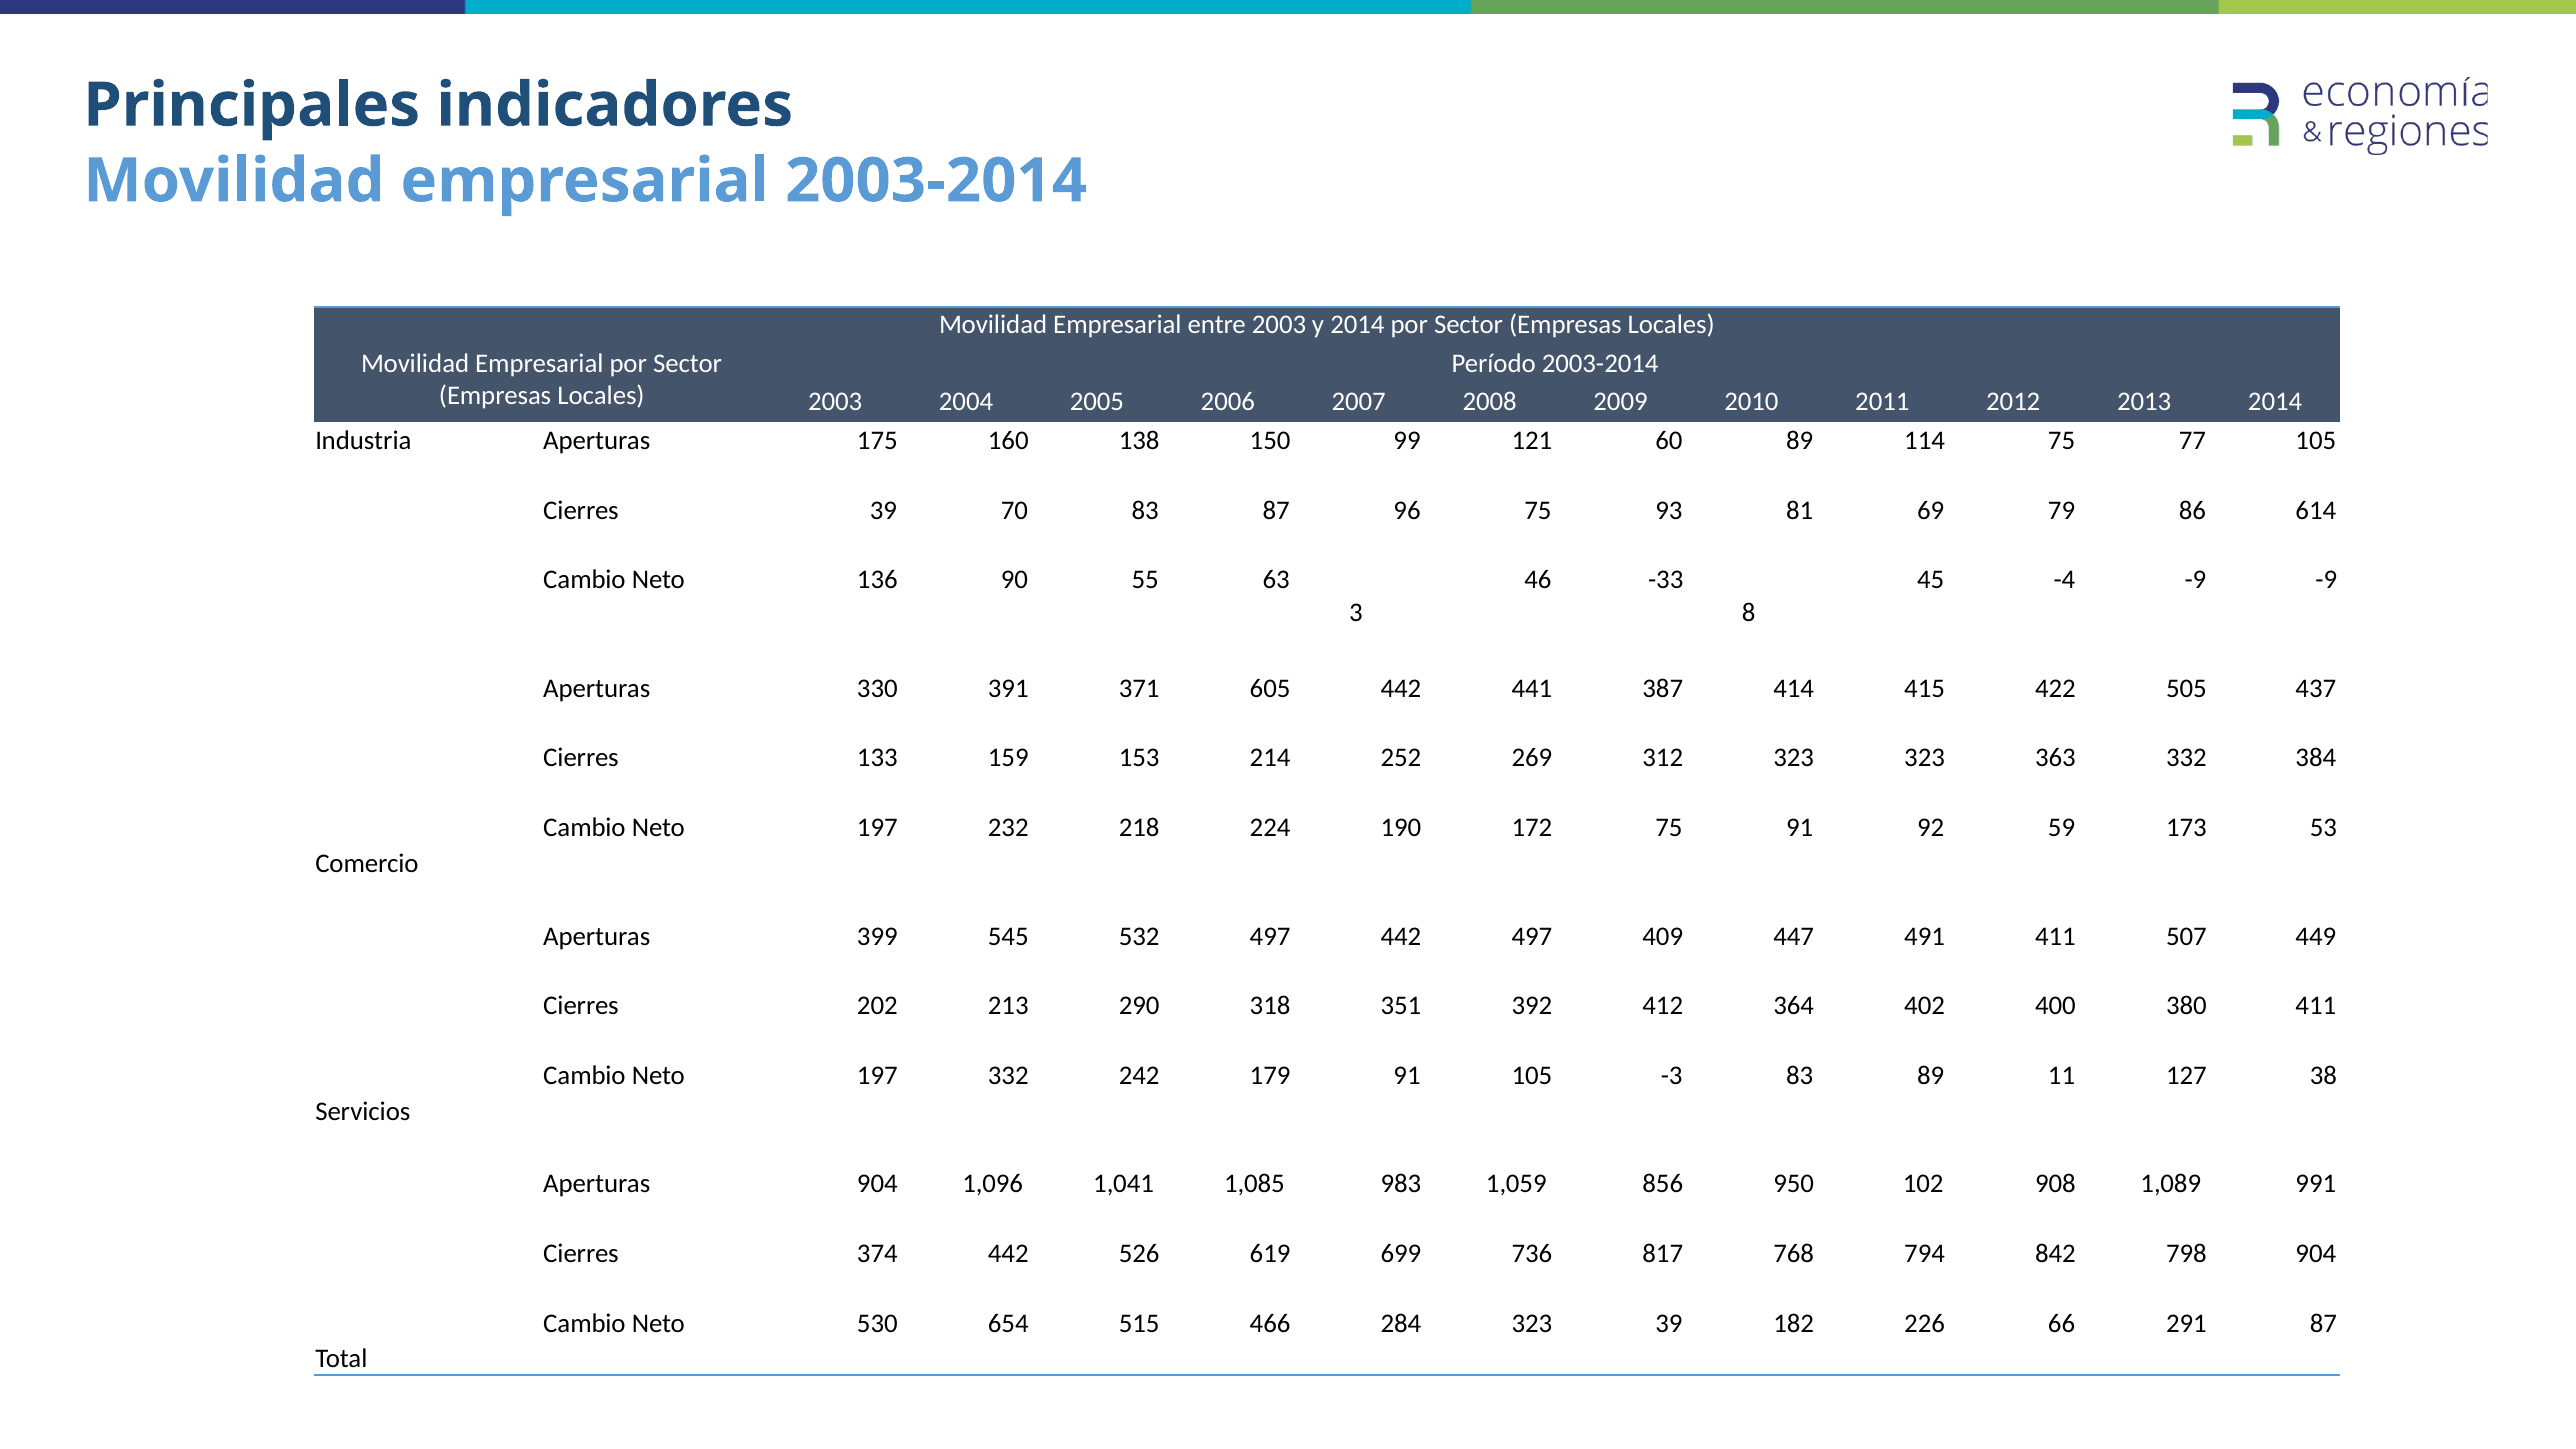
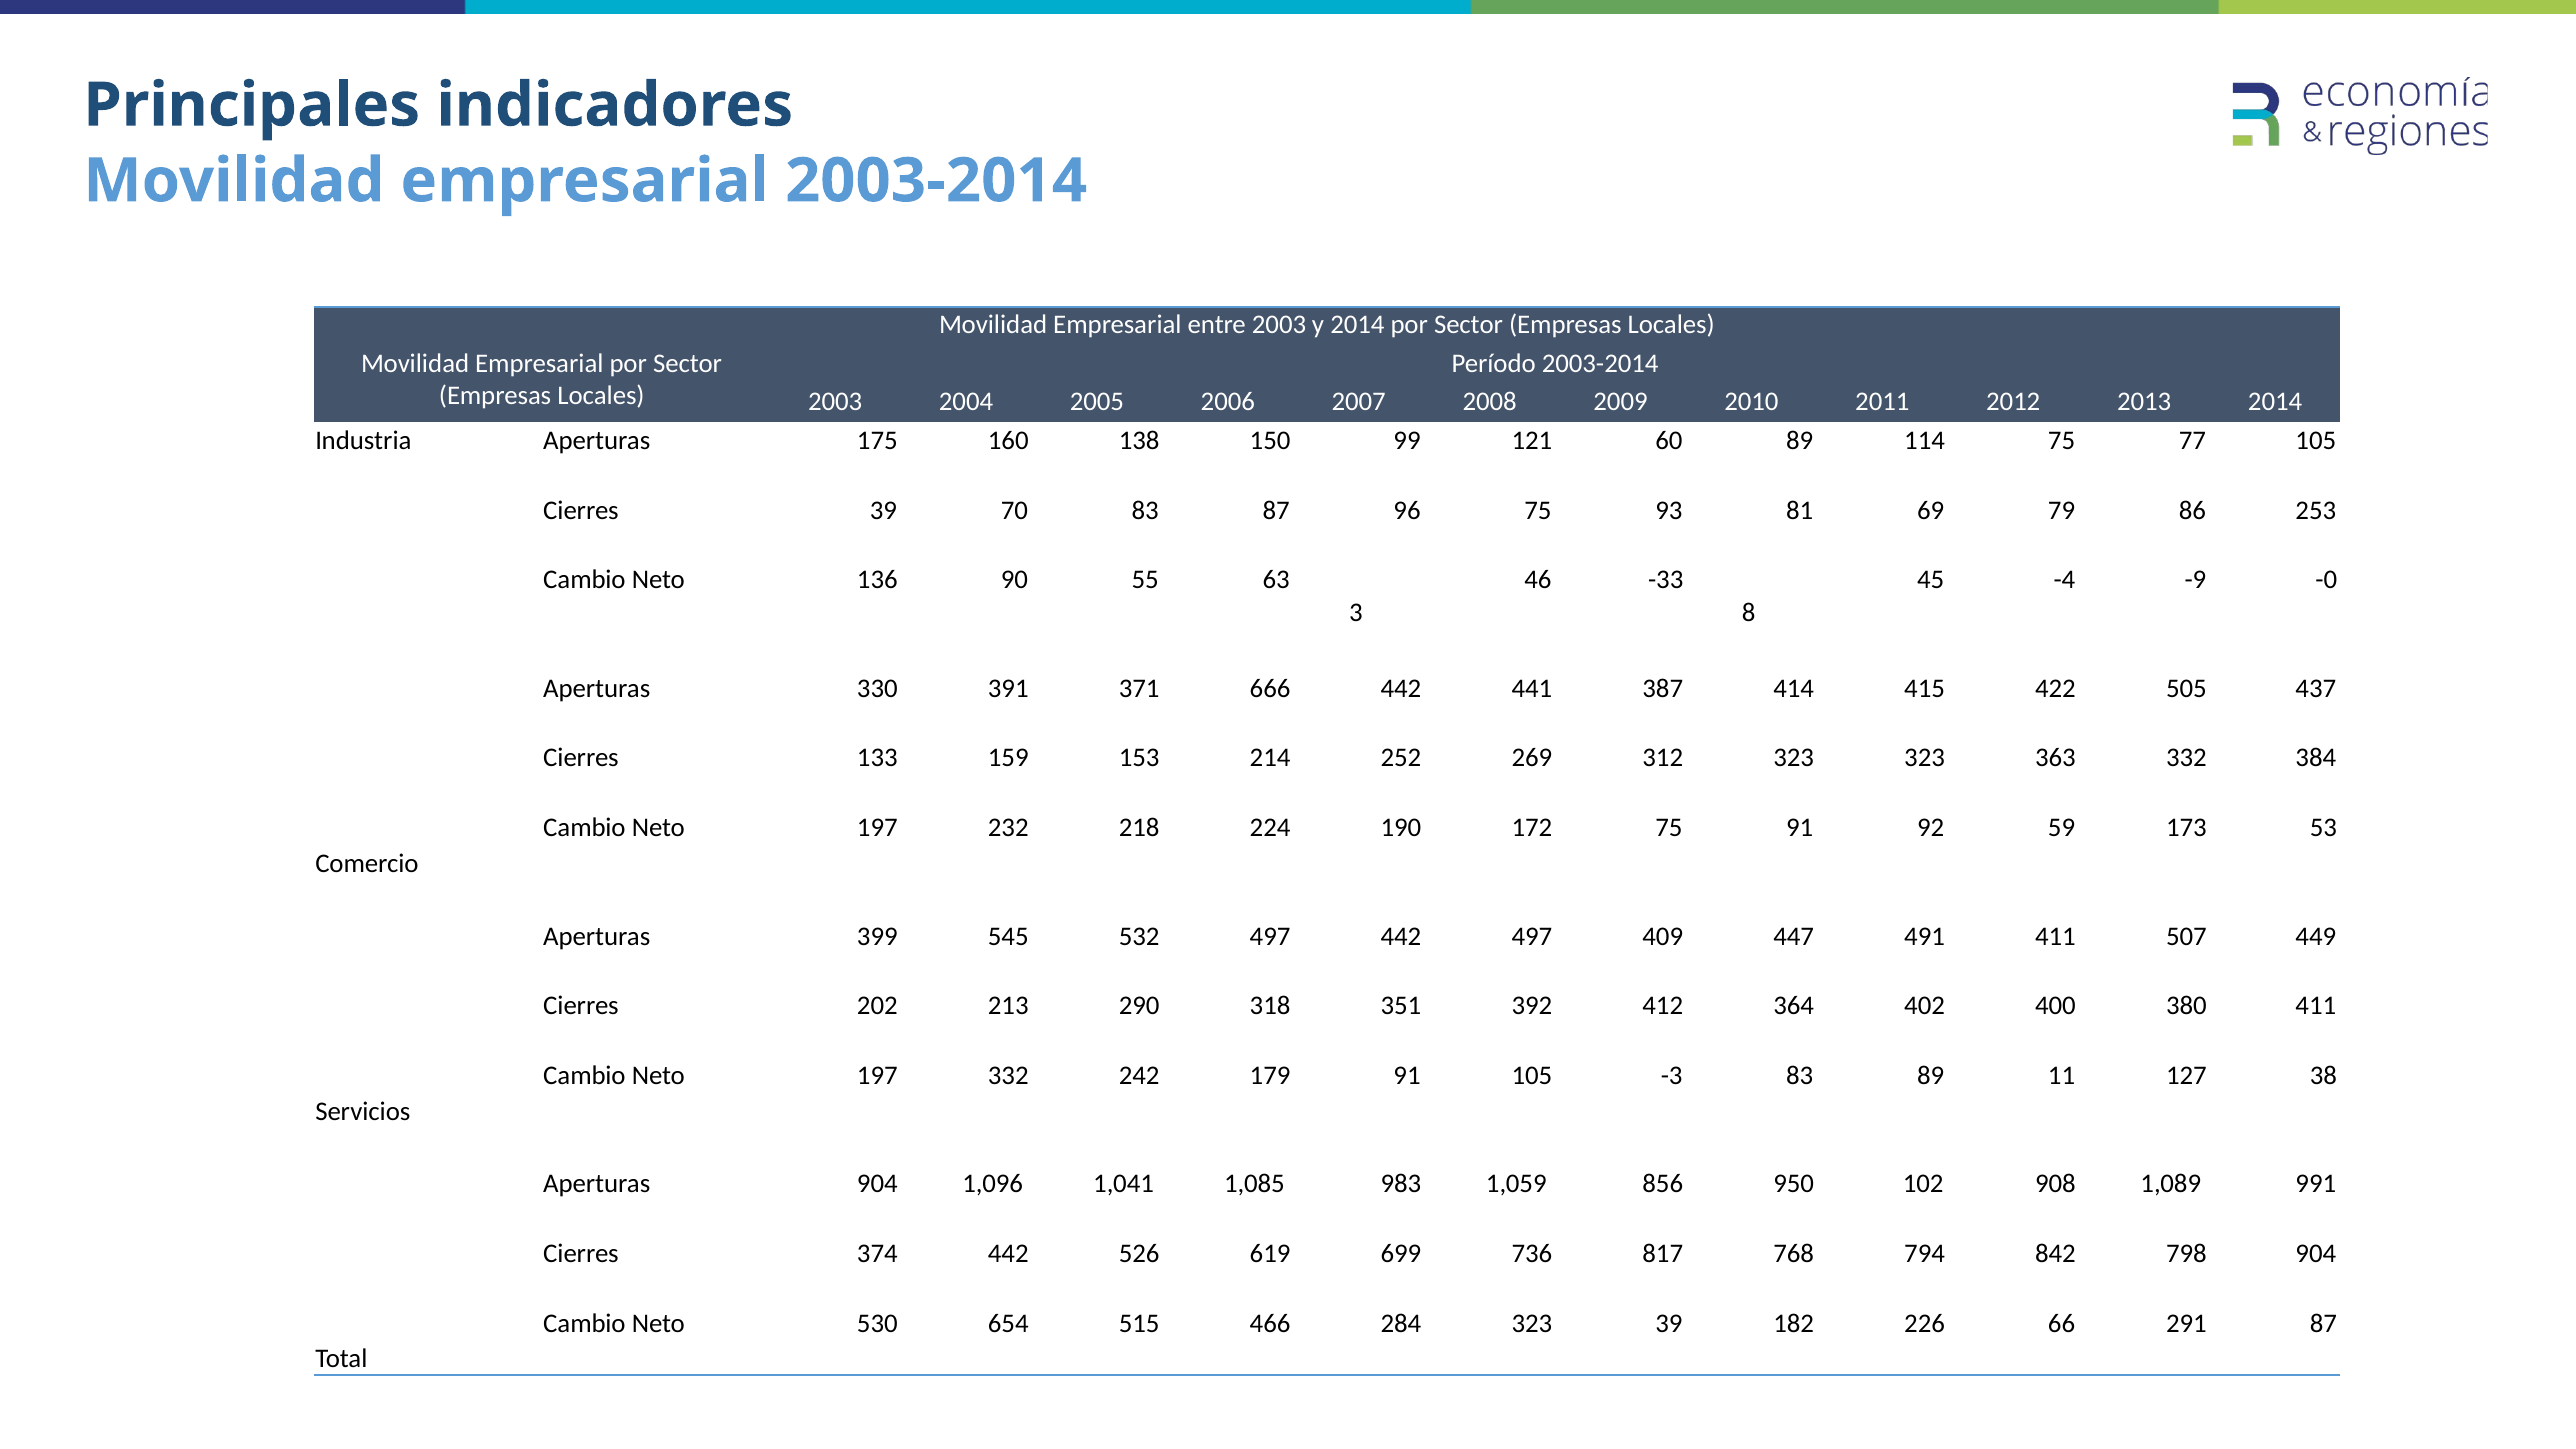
614: 614 -> 253 (2316, 510)
-9 -9: -9 -> -0 (2326, 580)
605: 605 -> 666 (1270, 688)
